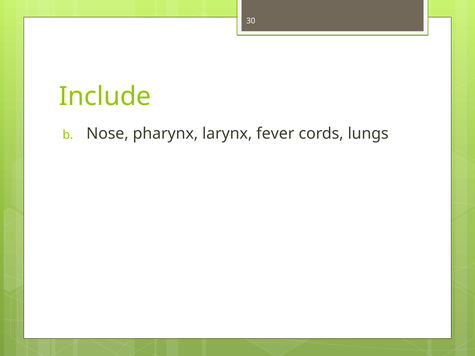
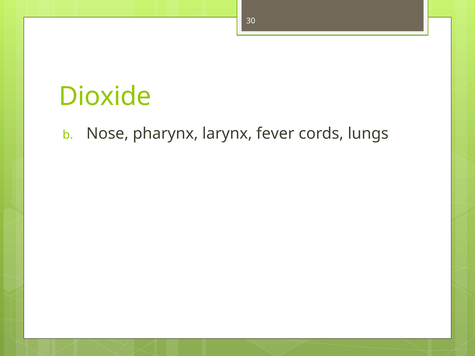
Include: Include -> Dioxide (105, 96)
